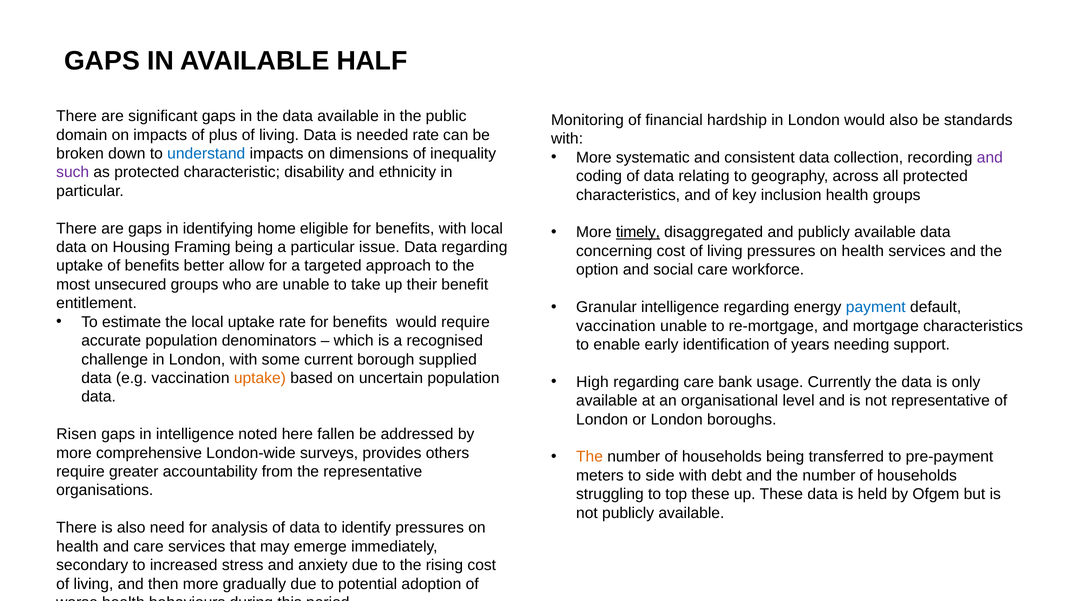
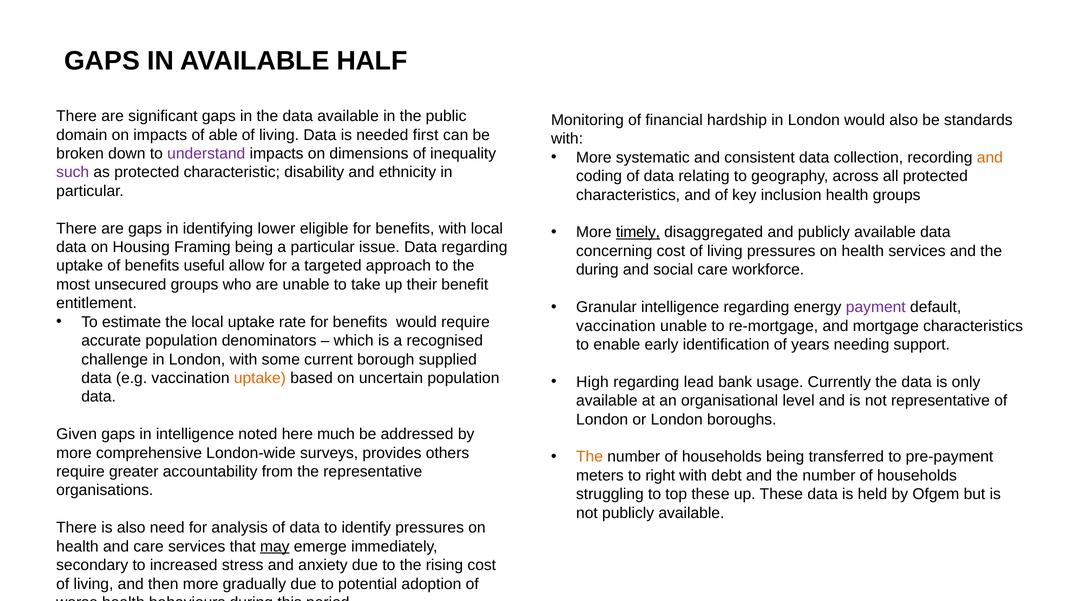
plus: plus -> able (223, 135)
needed rate: rate -> first (426, 135)
understand colour: blue -> purple (206, 154)
and colour: purple -> orange (990, 158)
home: home -> lower (276, 229)
better: better -> useful (204, 266)
option: option -> during (597, 270)
payment colour: blue -> purple (876, 307)
regarding care: care -> lead (699, 382)
Risen: Risen -> Given (77, 434)
fallen: fallen -> much (336, 434)
side: side -> right (660, 476)
may underline: none -> present (275, 547)
